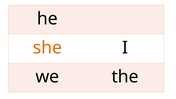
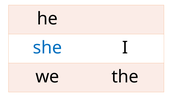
she colour: orange -> blue (47, 48)
